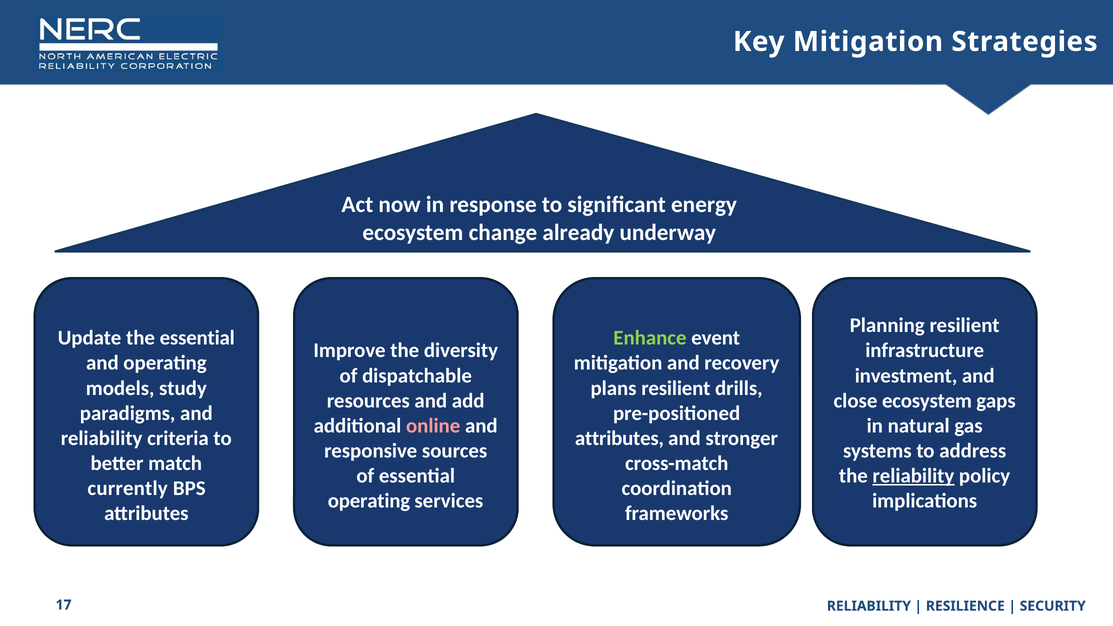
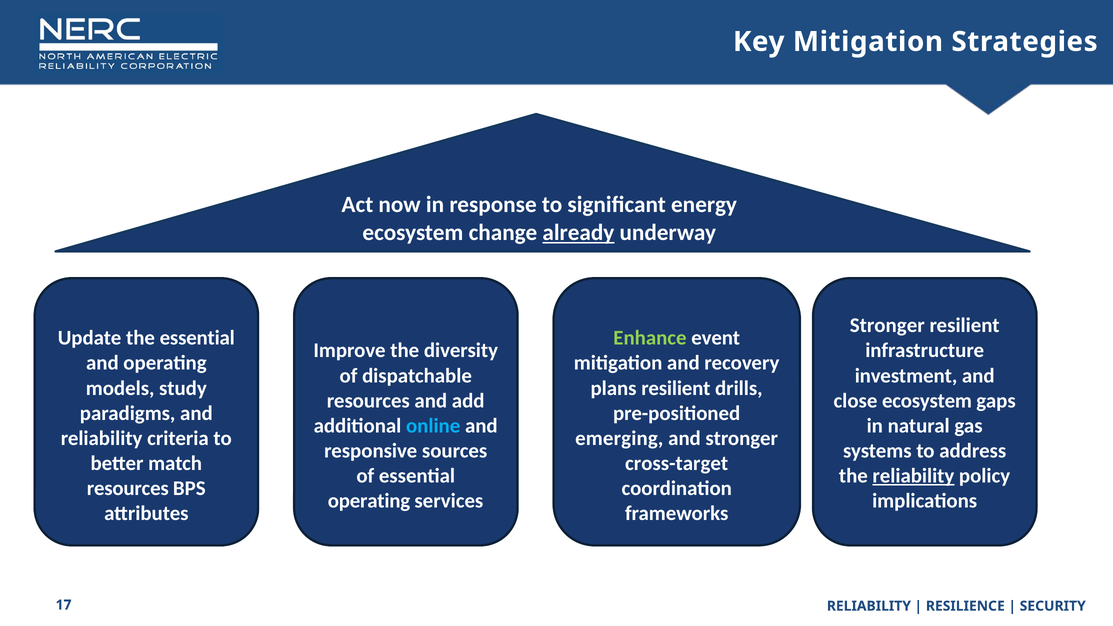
already underline: none -> present (578, 233)
Planning: Planning -> Stronger (887, 326)
online colour: pink -> light blue (433, 426)
attributes: attributes -> emerging (619, 438)
cross-match: cross-match -> cross-target (677, 463)
currently: currently -> resources (128, 488)
